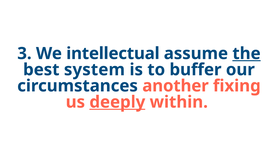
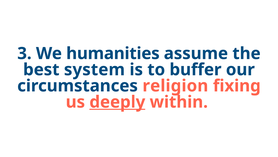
intellectual: intellectual -> humanities (113, 53)
the underline: present -> none (247, 53)
another: another -> religion (175, 86)
